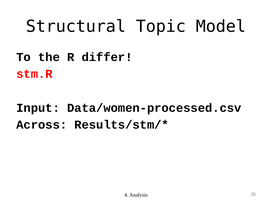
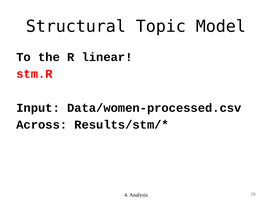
differ: differ -> linear (107, 57)
